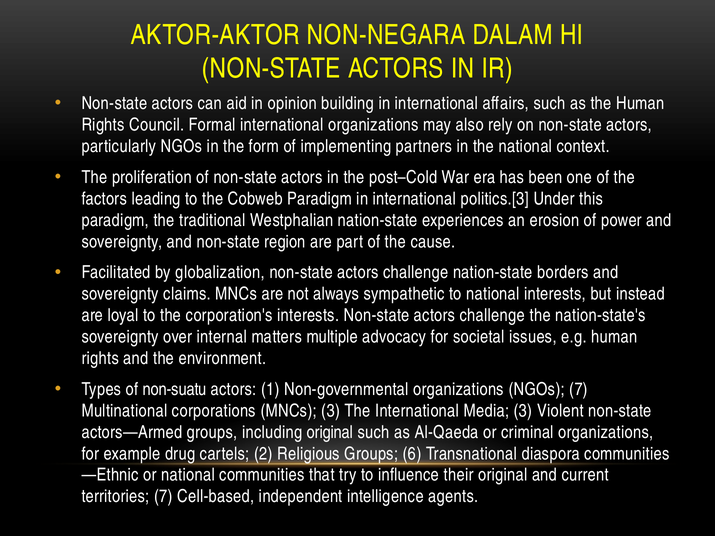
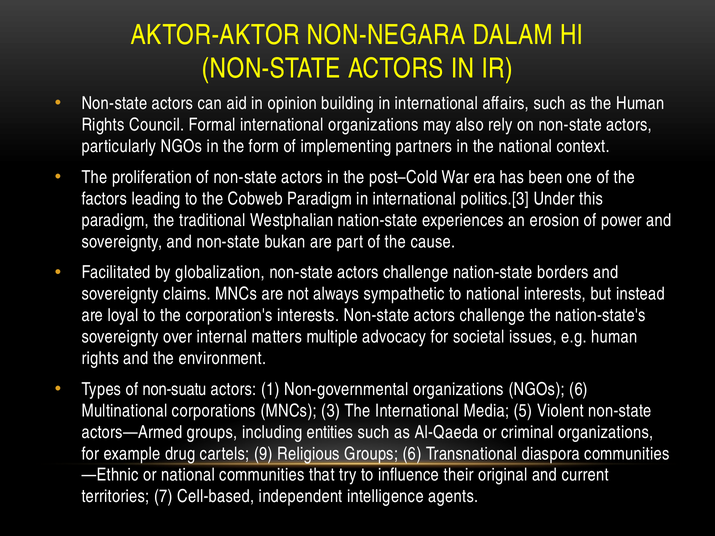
region: region -> bukan (285, 242)
NGOs 7: 7 -> 6 (579, 390)
Media 3: 3 -> 5 (523, 411)
including original: original -> entities (330, 432)
2: 2 -> 9 (263, 454)
